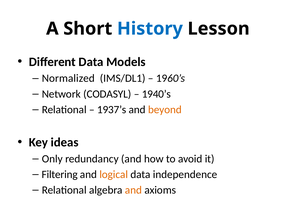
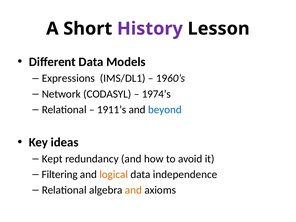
History colour: blue -> purple (150, 29)
Normalized: Normalized -> Expressions (68, 78)
1940’s: 1940’s -> 1974’s (156, 94)
1937’s: 1937’s -> 1911’s (112, 110)
beyond colour: orange -> blue (165, 110)
Only: Only -> Kept (52, 159)
